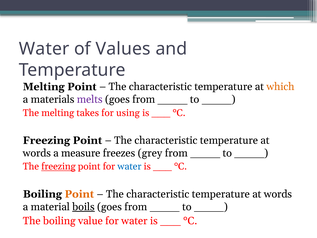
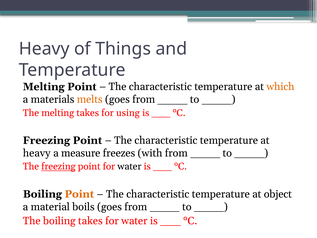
Water: Water -> Heavy (44, 49)
Values: Values -> Things (123, 49)
melts colour: purple -> orange (90, 99)
words: words -> heavy (37, 153)
grey: grey -> with (150, 153)
water colour: blue -> black (129, 166)
words: words -> object (278, 194)
boils underline: present -> none (83, 207)
boiling value: value -> takes (90, 221)
